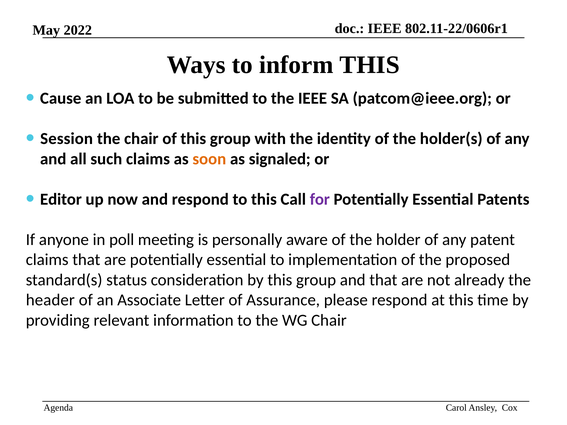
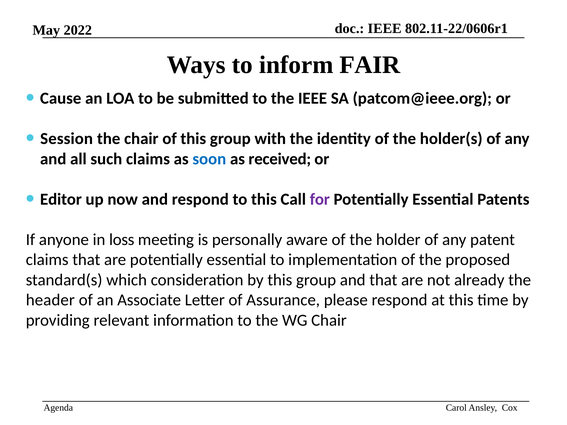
inform THIS: THIS -> FAIR (370, 65)
soon colour: orange -> blue (209, 159)
signaled: signaled -> received (280, 159)
poll: poll -> loss (122, 240)
status: status -> which (127, 280)
